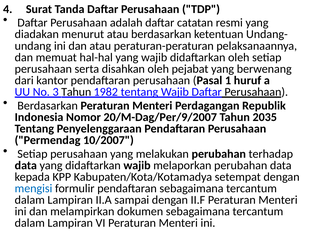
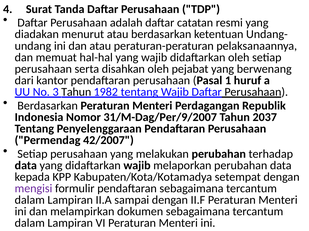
20/M-Dag/Per/9/2007: 20/M-Dag/Per/9/2007 -> 31/M-Dag/Per/9/2007 (160, 118)
2035: 2035 -> 2037 (265, 118)
10/2007: 10/2007 -> 42/2007 (108, 141)
mengisi colour: blue -> purple (34, 189)
